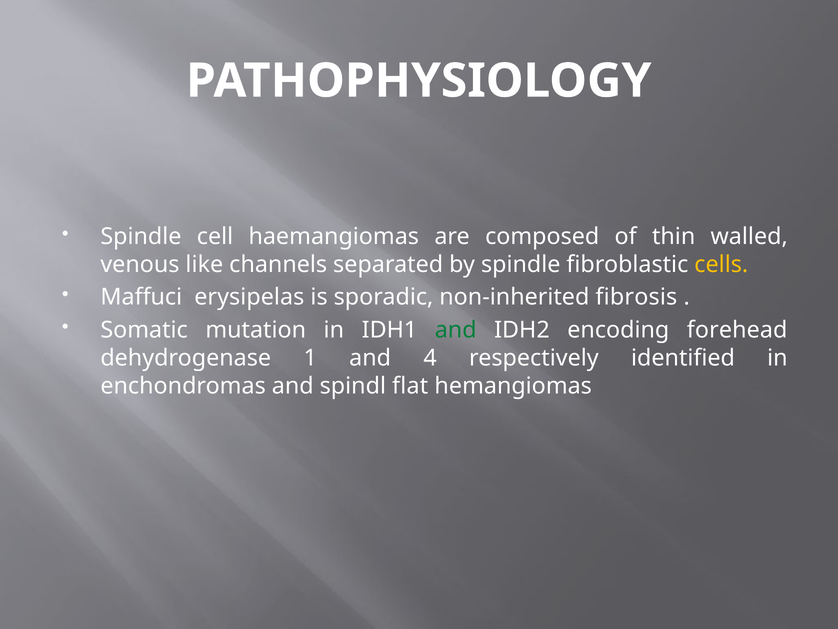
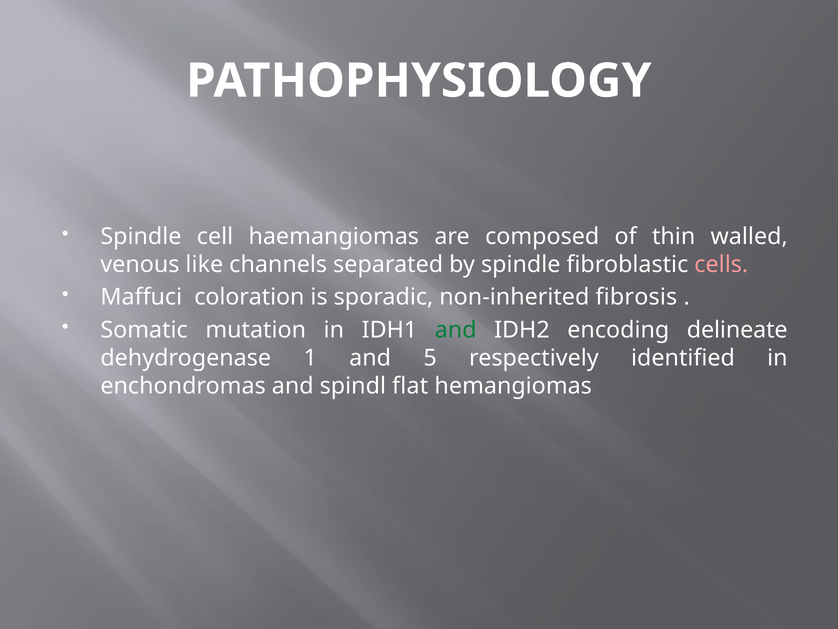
cells colour: yellow -> pink (721, 264)
erysipelas: erysipelas -> coloration (249, 297)
forehead: forehead -> delineate (737, 330)
4: 4 -> 5 (430, 358)
